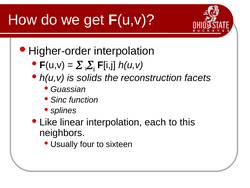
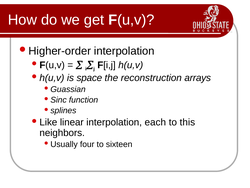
solids: solids -> space (89, 78)
facets: facets -> arrays (198, 78)
